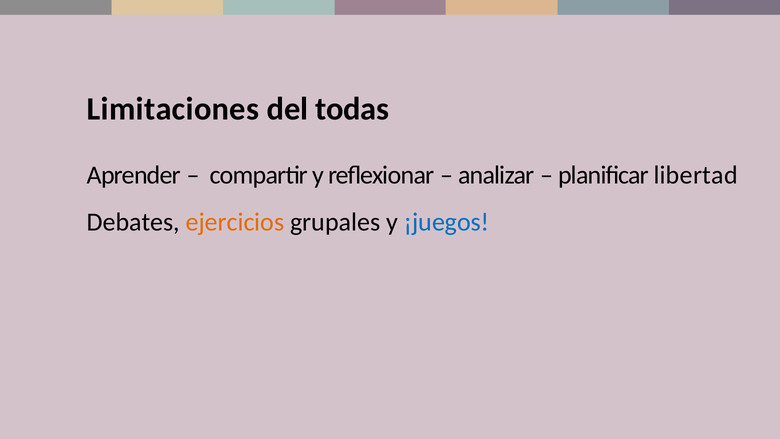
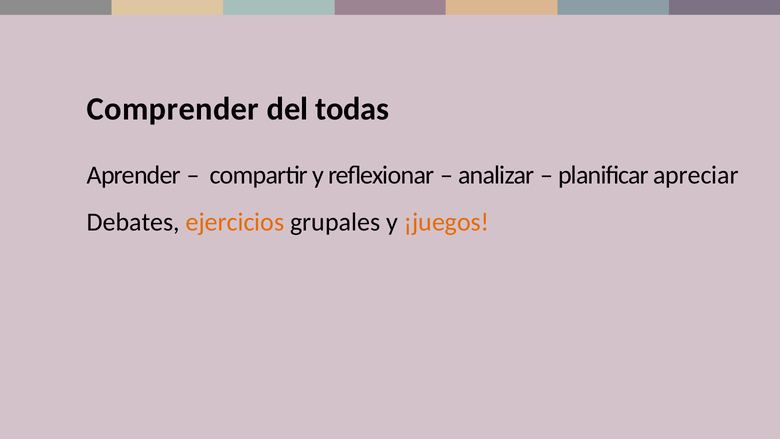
Limitaciones: Limitaciones -> Comprender (173, 109)
libertad: libertad -> apreciar (696, 175)
¡juegos colour: blue -> orange (447, 222)
